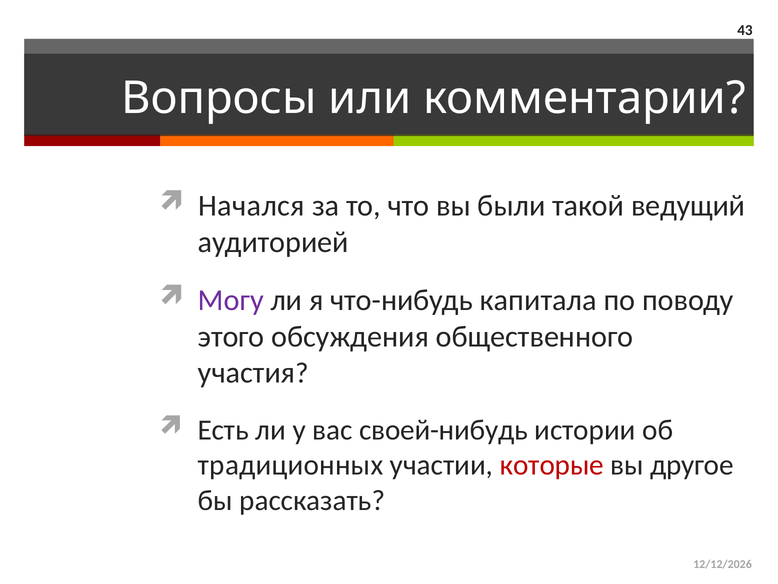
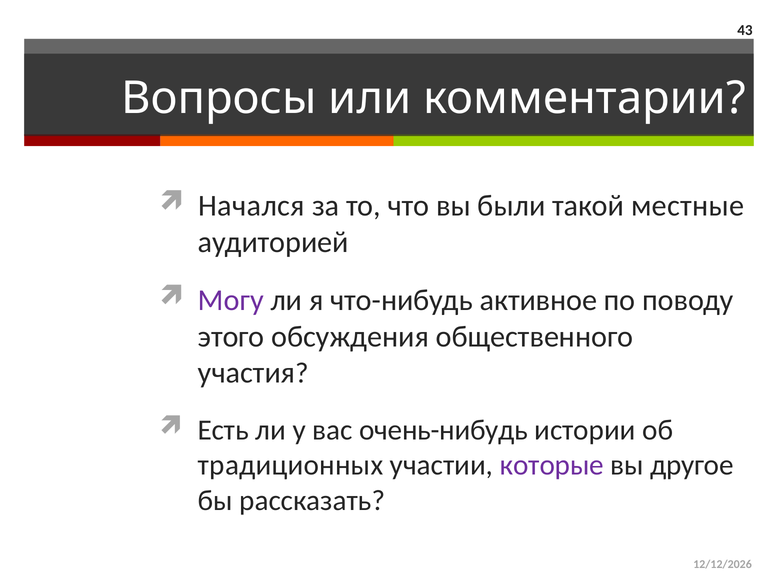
ведущий: ведущий -> местные (688, 206)
капитала: капитала -> активное (538, 300)
своей-нибудь: своей-нибудь -> очень-нибудь (444, 430)
которые colour: red -> purple (552, 465)
